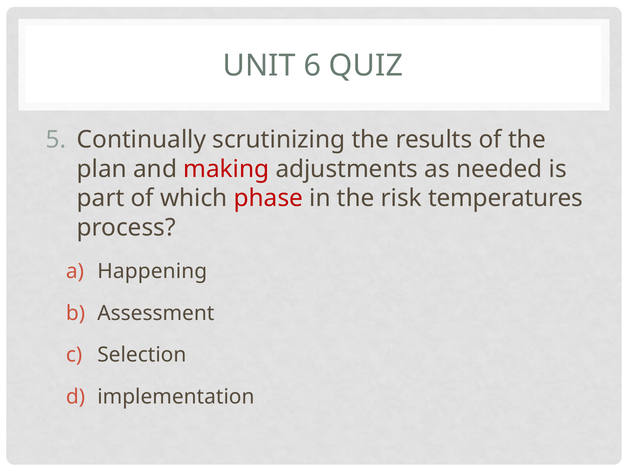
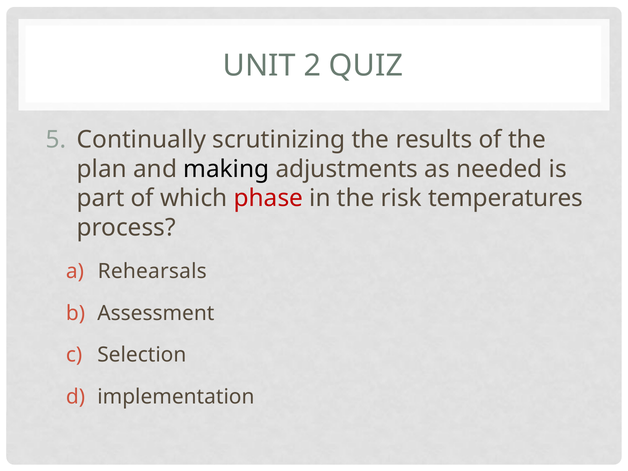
6: 6 -> 2 (312, 66)
making colour: red -> black (226, 169)
Happening: Happening -> Rehearsals (152, 271)
